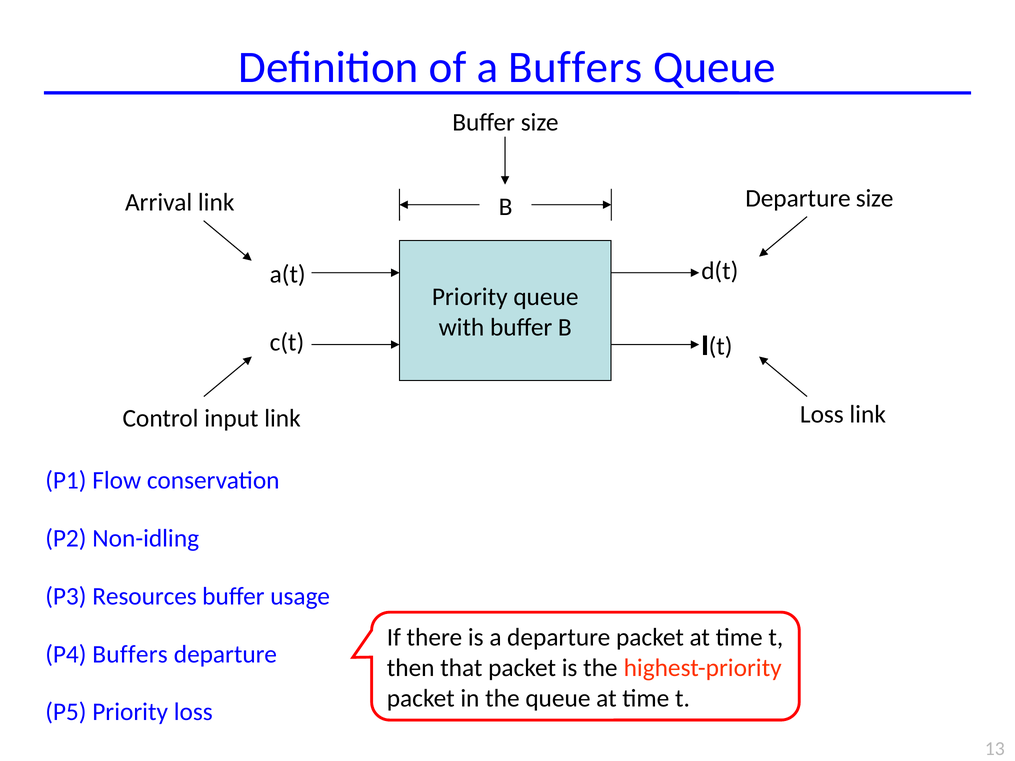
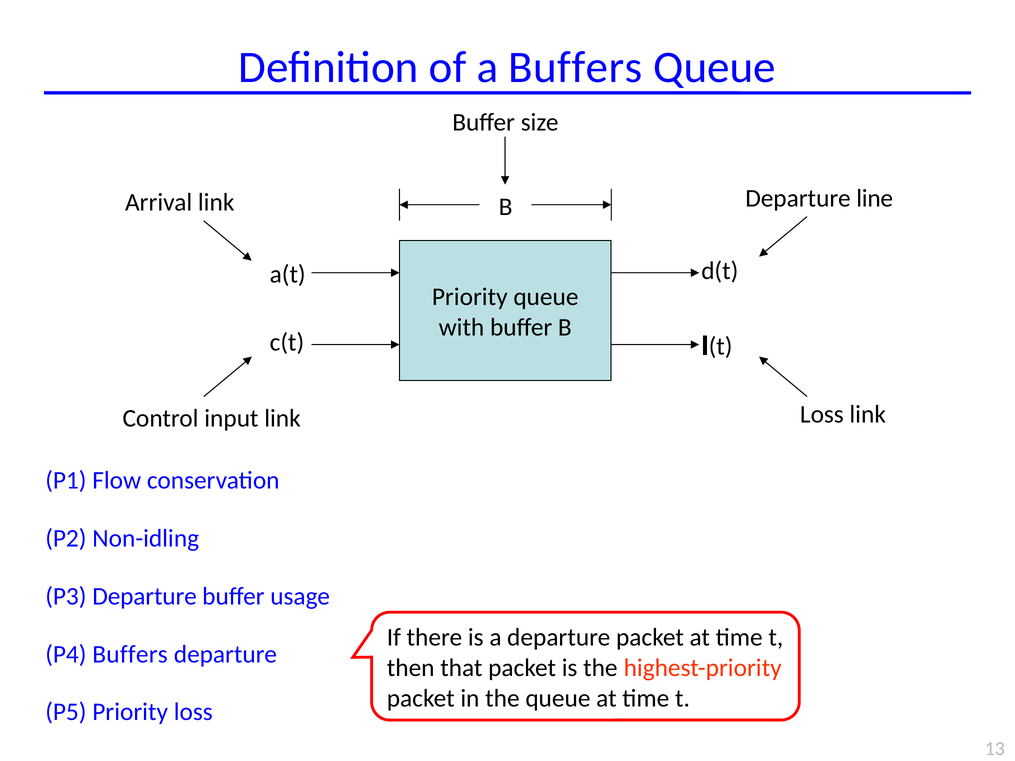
Departure size: size -> line (875, 199)
P3 Resources: Resources -> Departure (145, 597)
